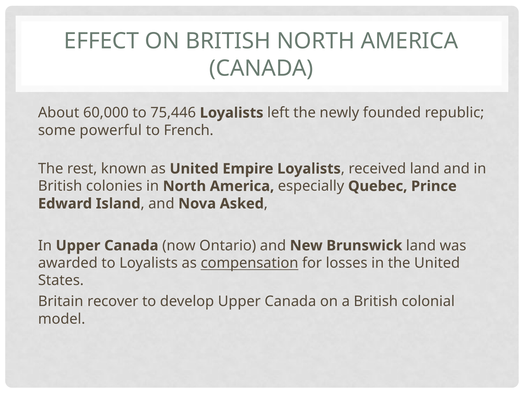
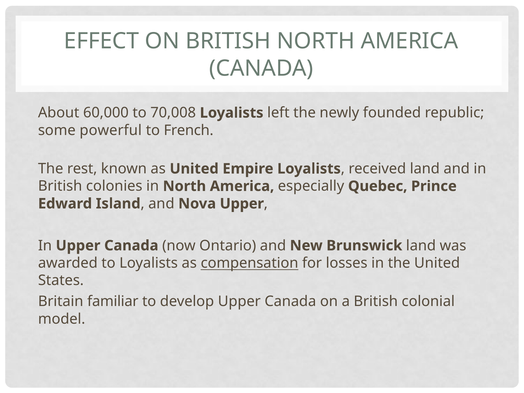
75,446: 75,446 -> 70,008 (173, 113)
Nova Asked: Asked -> Upper (242, 204)
recover: recover -> familiar (113, 301)
